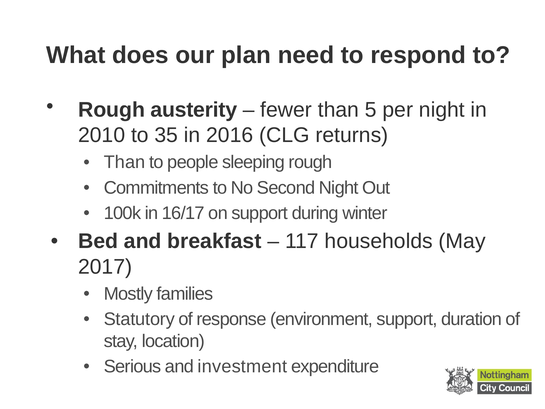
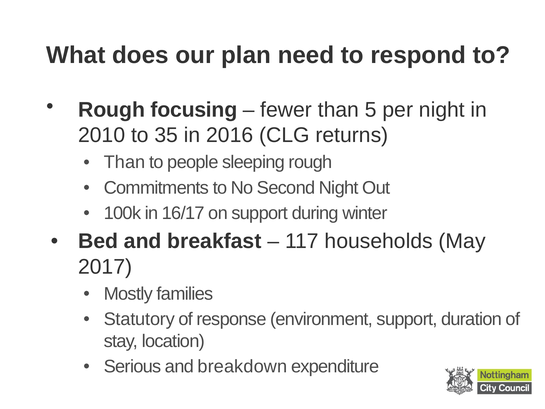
austerity: austerity -> focusing (194, 110)
investment: investment -> breakdown (242, 366)
